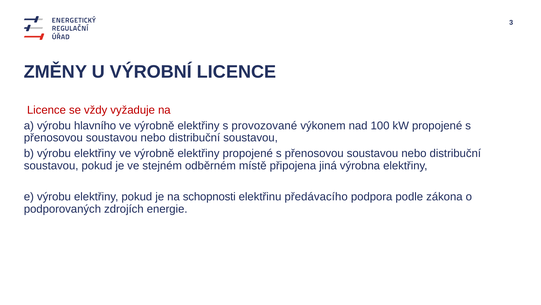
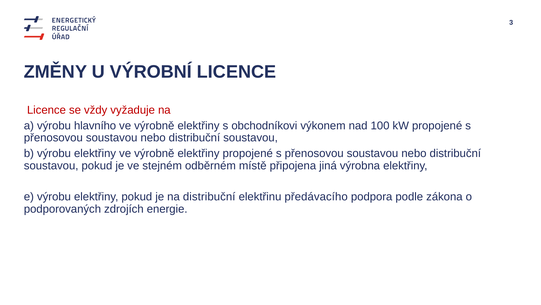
provozované: provozované -> obchodníkovi (264, 125)
na schopnosti: schopnosti -> distribuční (209, 196)
